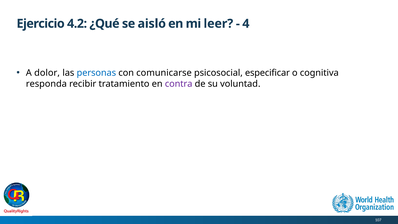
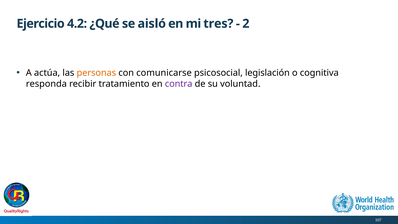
leer: leer -> tres (218, 24)
4: 4 -> 2 (246, 24)
dolor: dolor -> actúa (47, 73)
personas colour: blue -> orange (96, 73)
especificar: especificar -> legislación (267, 73)
